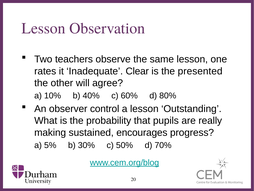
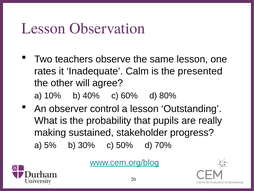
Clear: Clear -> Calm (137, 71)
encourages: encourages -> stakeholder (142, 132)
